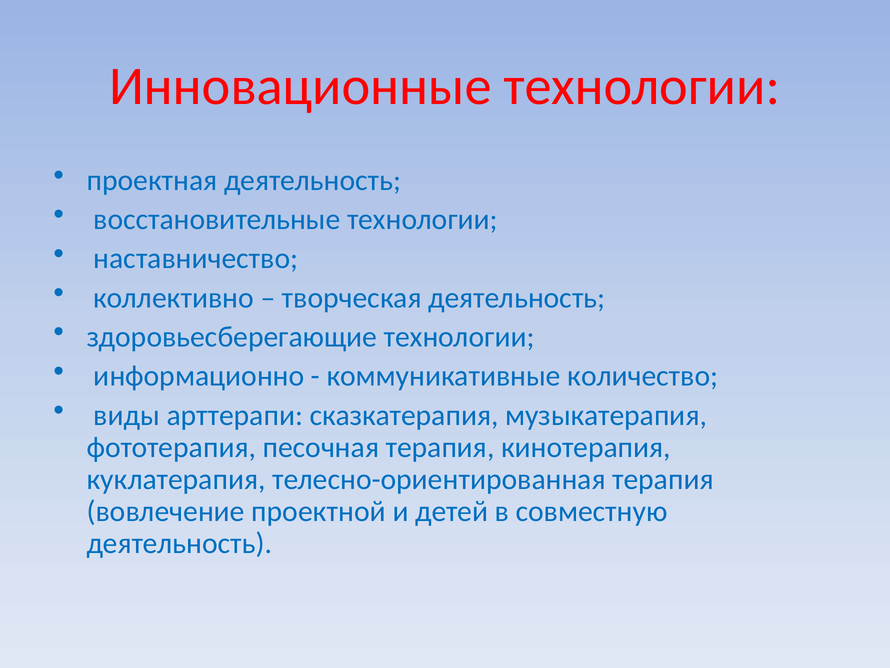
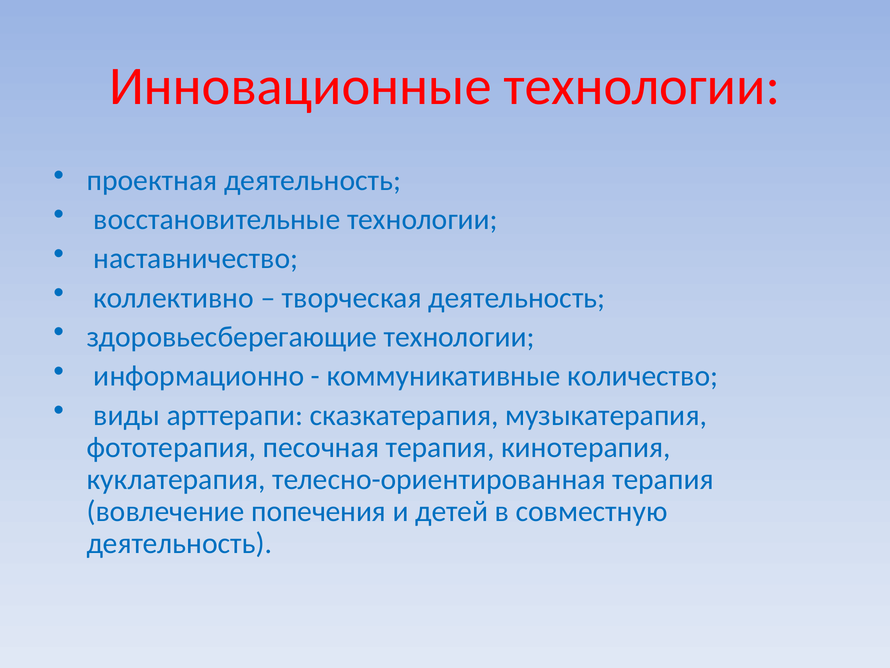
проектной: проектной -> попечения (319, 511)
